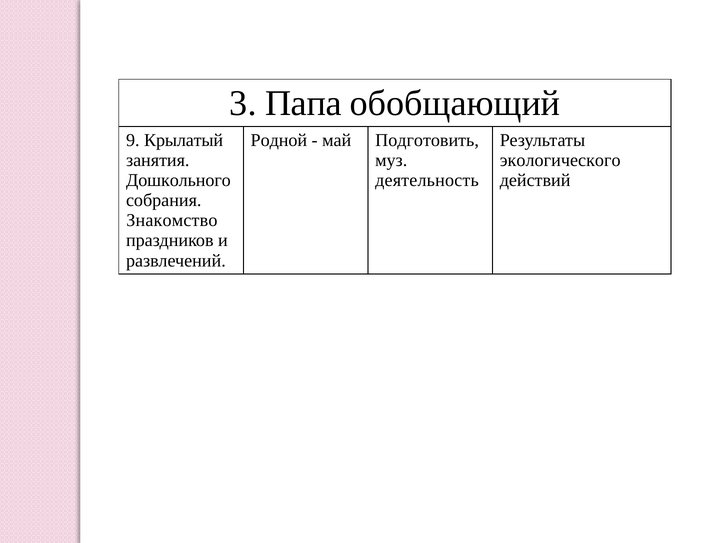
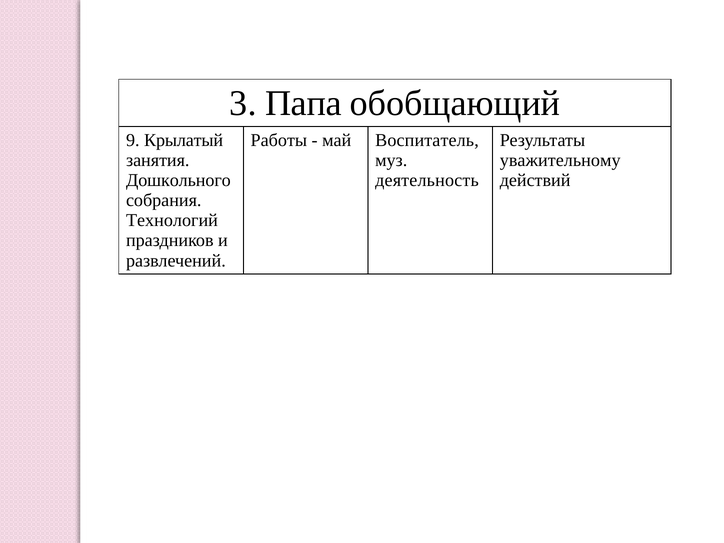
Родной: Родной -> Работы (279, 140)
Подготовить: Подготовить -> Воспитатель (427, 140)
экологического: экологического -> уважительному (560, 160)
Знакомство: Знакомство -> Технологий (172, 220)
